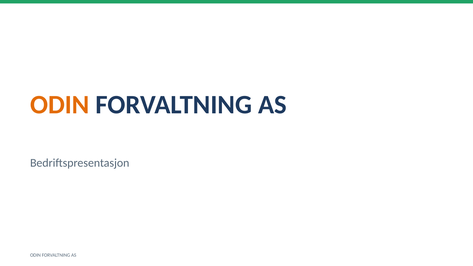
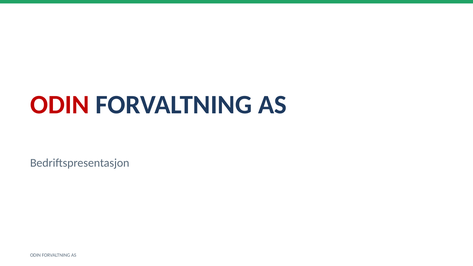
ODIN colour: orange -> red (60, 105)
